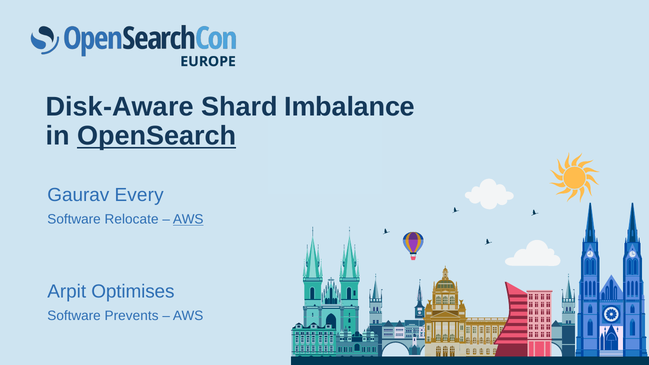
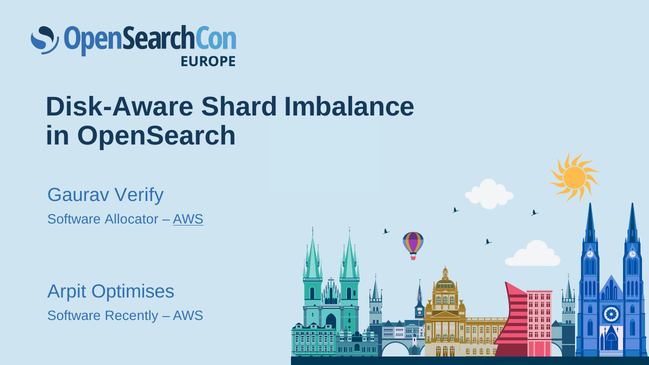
OpenSearch underline: present -> none (157, 136)
Every: Every -> Verify (139, 195)
Relocate: Relocate -> Allocator (132, 219)
Prevents: Prevents -> Recently (132, 316)
